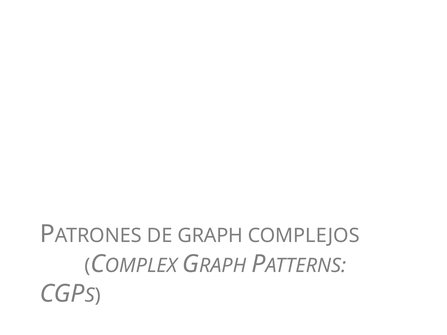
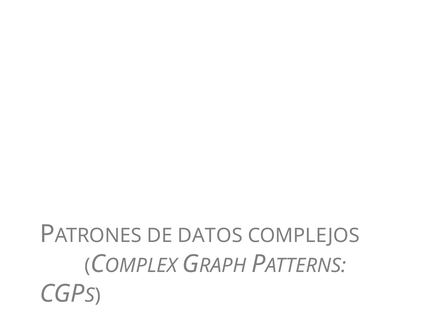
GRAPH: GRAPH -> DATOS (210, 236)
